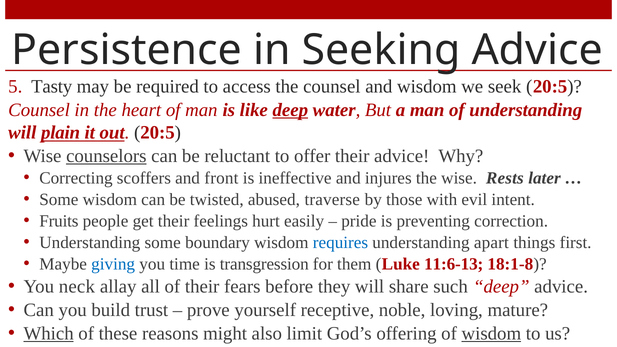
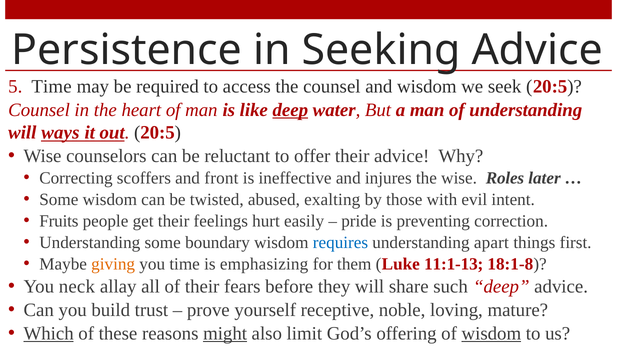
Tasty: Tasty -> Time (52, 86)
plain: plain -> ways (60, 132)
counselors underline: present -> none (106, 156)
Rests: Rests -> Roles (505, 178)
traverse: traverse -> exalting (332, 200)
giving colour: blue -> orange (113, 264)
transgression: transgression -> emphasizing (264, 264)
11:6-13: 11:6-13 -> 11:1-13 (454, 264)
might underline: none -> present (225, 333)
